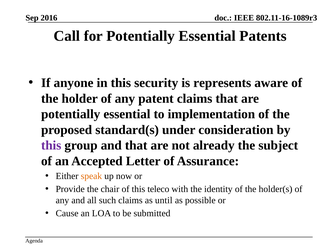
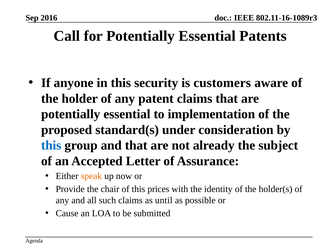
represents: represents -> customers (222, 83)
this colour: purple -> blue (51, 146)
teleco: teleco -> prices (158, 189)
